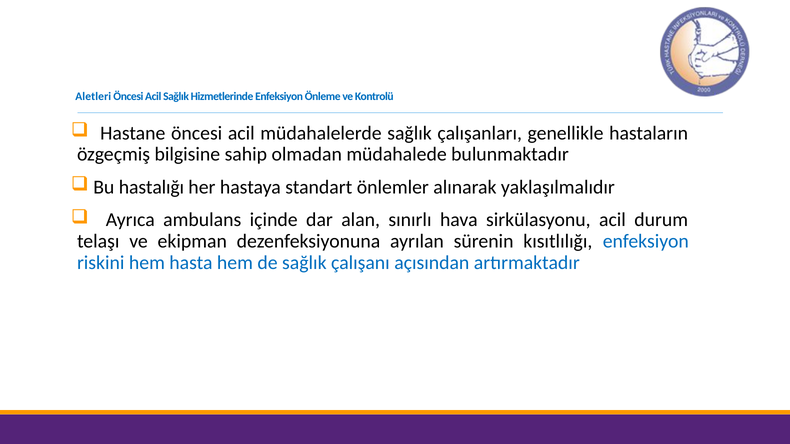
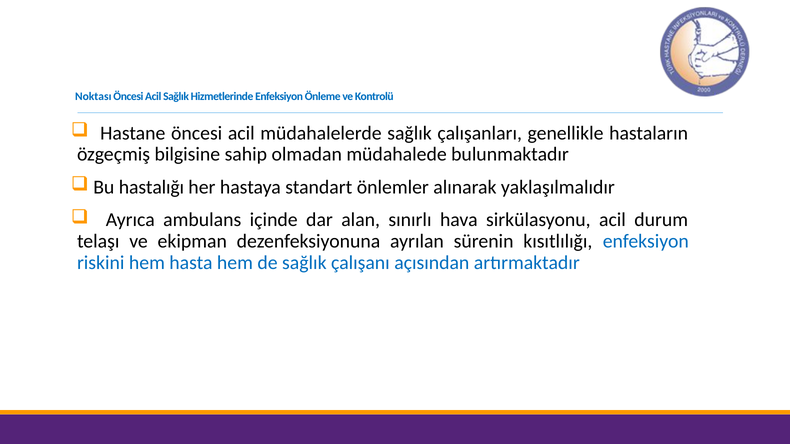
Aletleri: Aletleri -> Noktası (93, 97)
